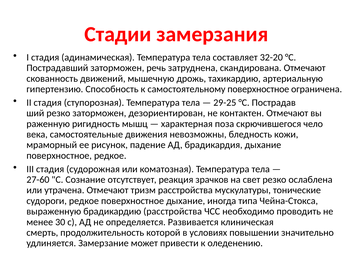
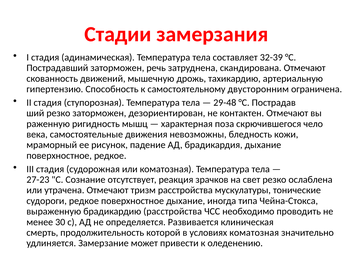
32-20: 32-20 -> 32-39 (271, 57)
самостоятельному поверхностное: поверхностное -> двусторонним (258, 89)
29-25: 29-25 -> 29-48 (225, 102)
27-60: 27-60 -> 27-23 (38, 179)
условиях повышении: повышении -> коматозная (254, 232)
